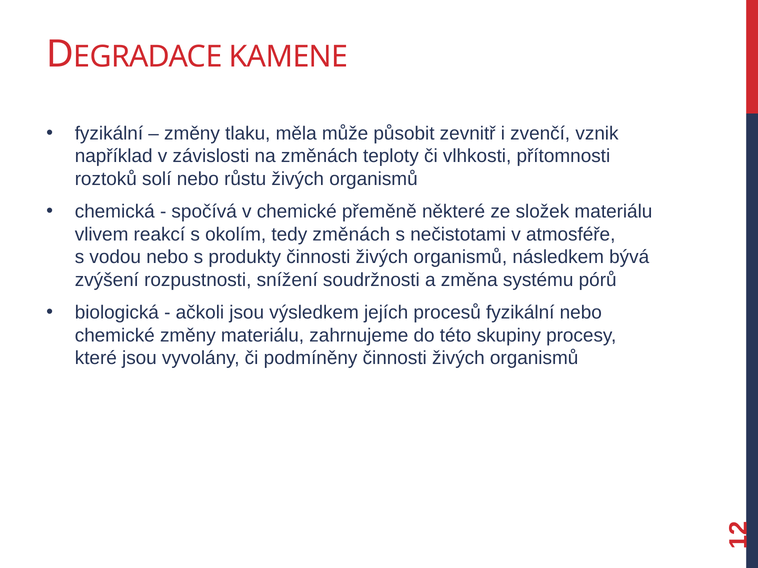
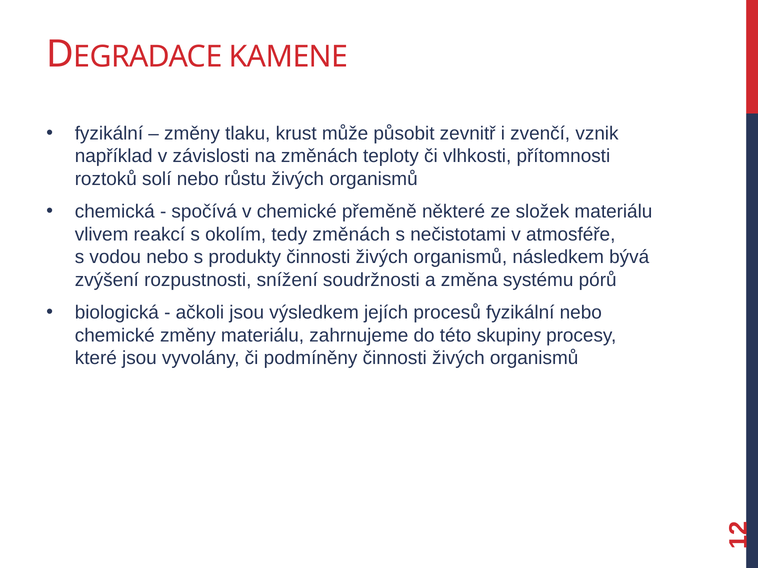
měla: měla -> krust (296, 134)
